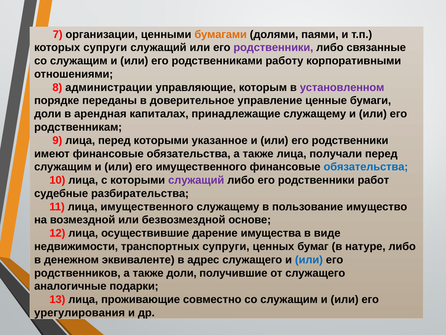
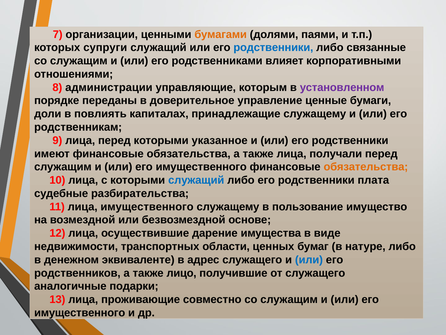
родственники colour: purple -> blue (273, 48)
работу: работу -> влияет (284, 61)
арендная: арендная -> повлиять (100, 114)
обязательства colour: blue -> orange (366, 167)
служащий colour: purple -> blue (196, 180)
работ: работ -> плата (373, 180)
транспортных супруги: супруги -> области (226, 246)
также доли: доли -> лицо (182, 273)
урегулирования: урегулирования -> имущественного (80, 312)
